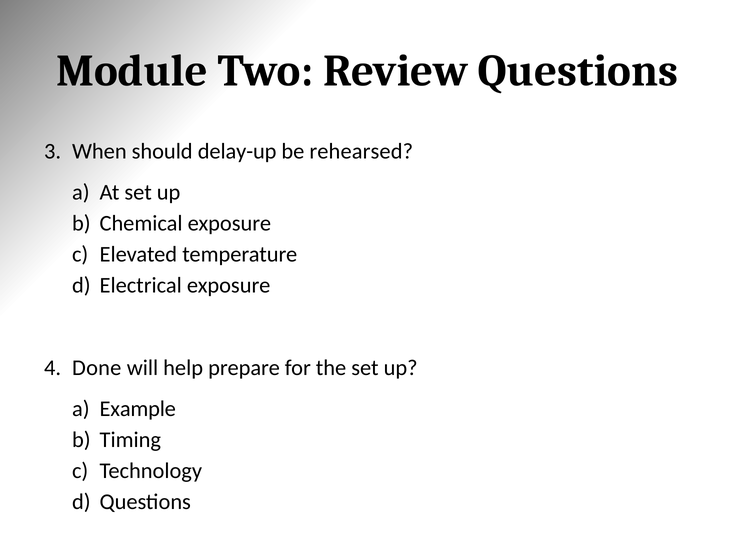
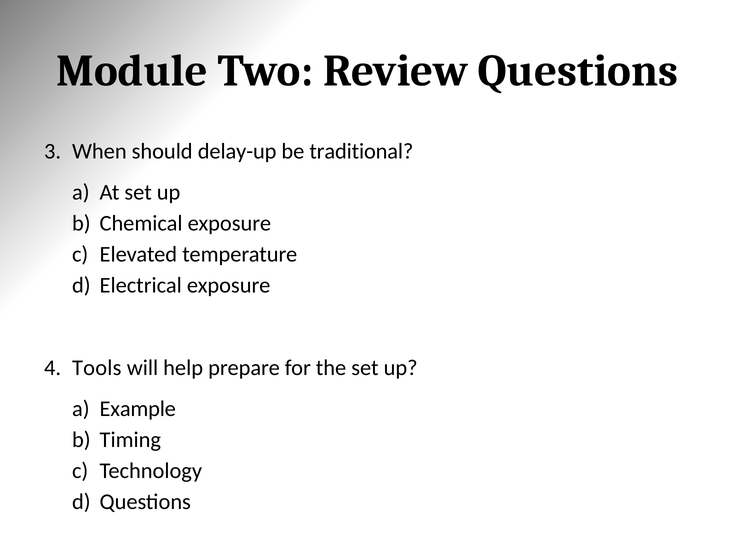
rehearsed: rehearsed -> traditional (361, 151)
Done: Done -> Tools (97, 368)
